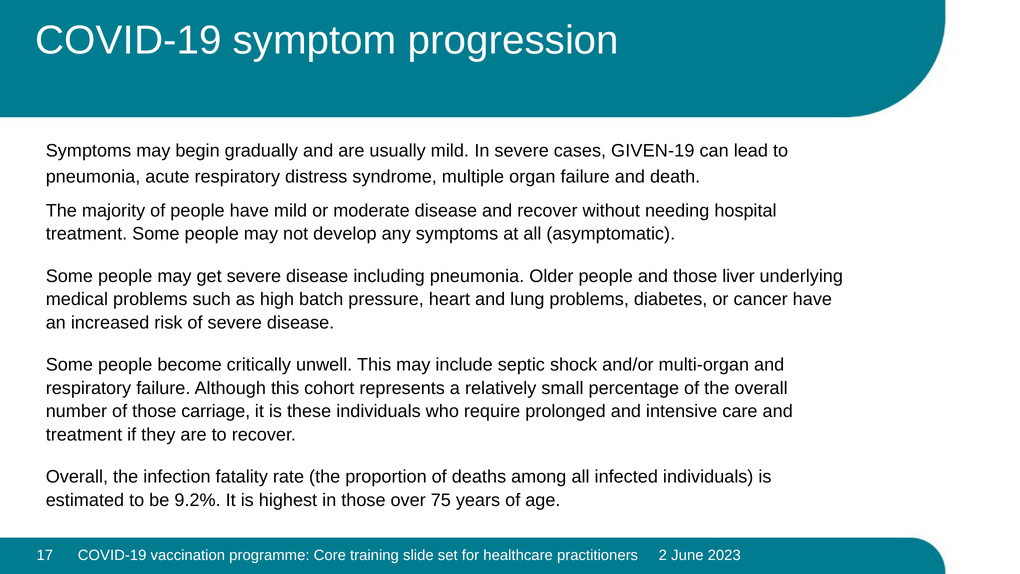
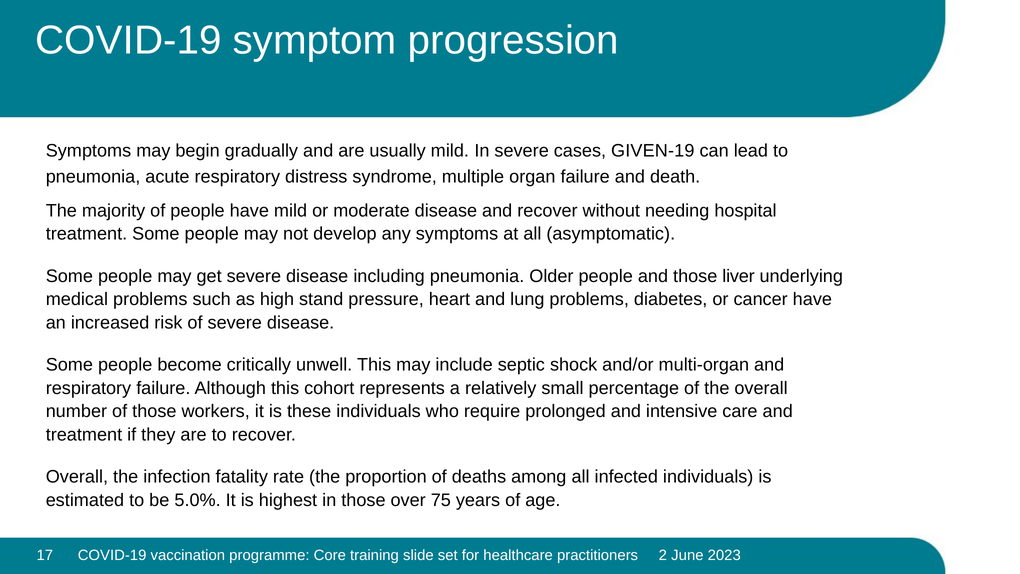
batch: batch -> stand (321, 299)
carriage: carriage -> workers (216, 411)
9.2%: 9.2% -> 5.0% (198, 500)
